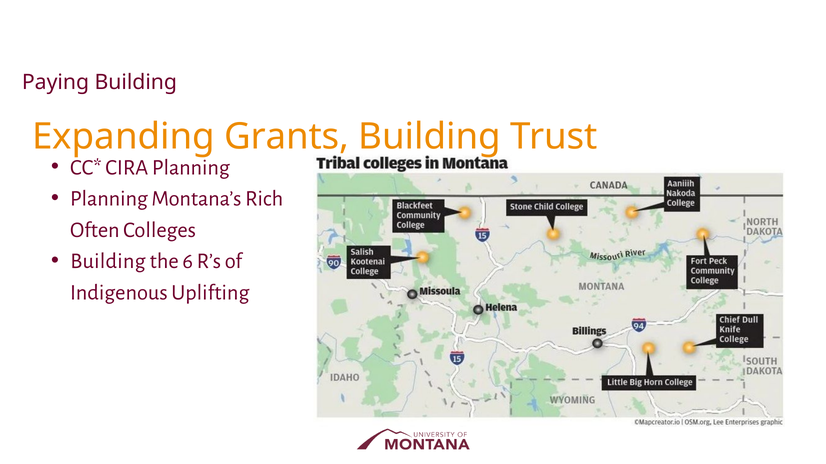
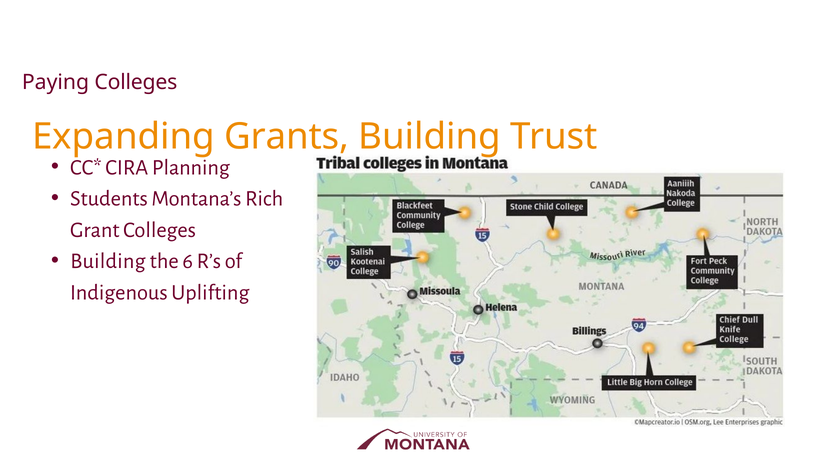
Paying Building: Building -> Colleges (136, 82)
Planning: Planning -> Students (109, 199)
Often: Often -> Grant (95, 230)
